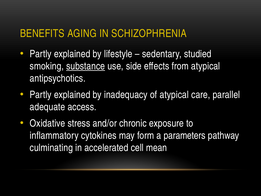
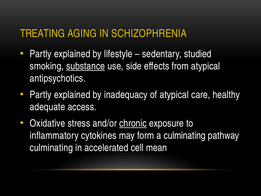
BENEFITS: BENEFITS -> TREATING (42, 33)
parallel: parallel -> healthy (226, 95)
chronic underline: none -> present (133, 123)
a parameters: parameters -> culminating (185, 135)
